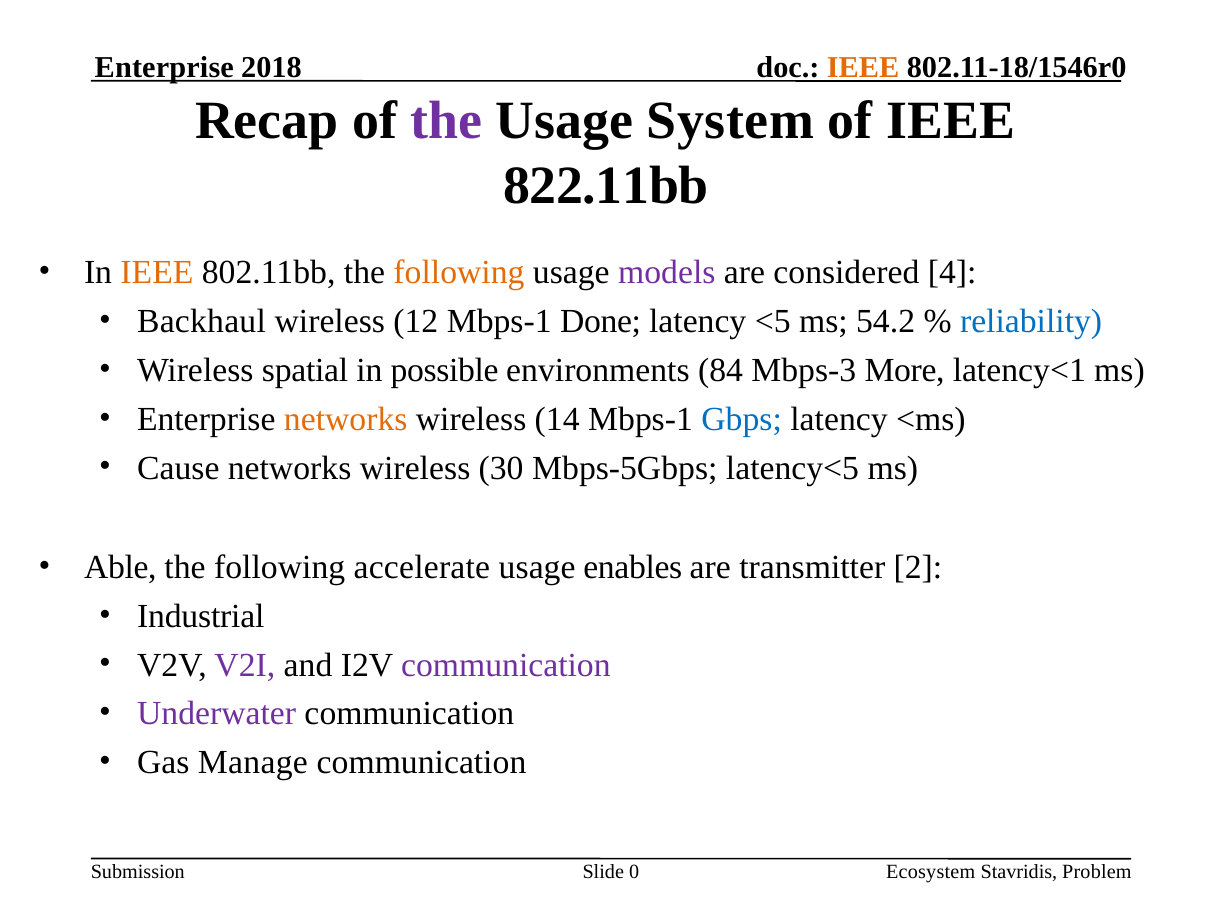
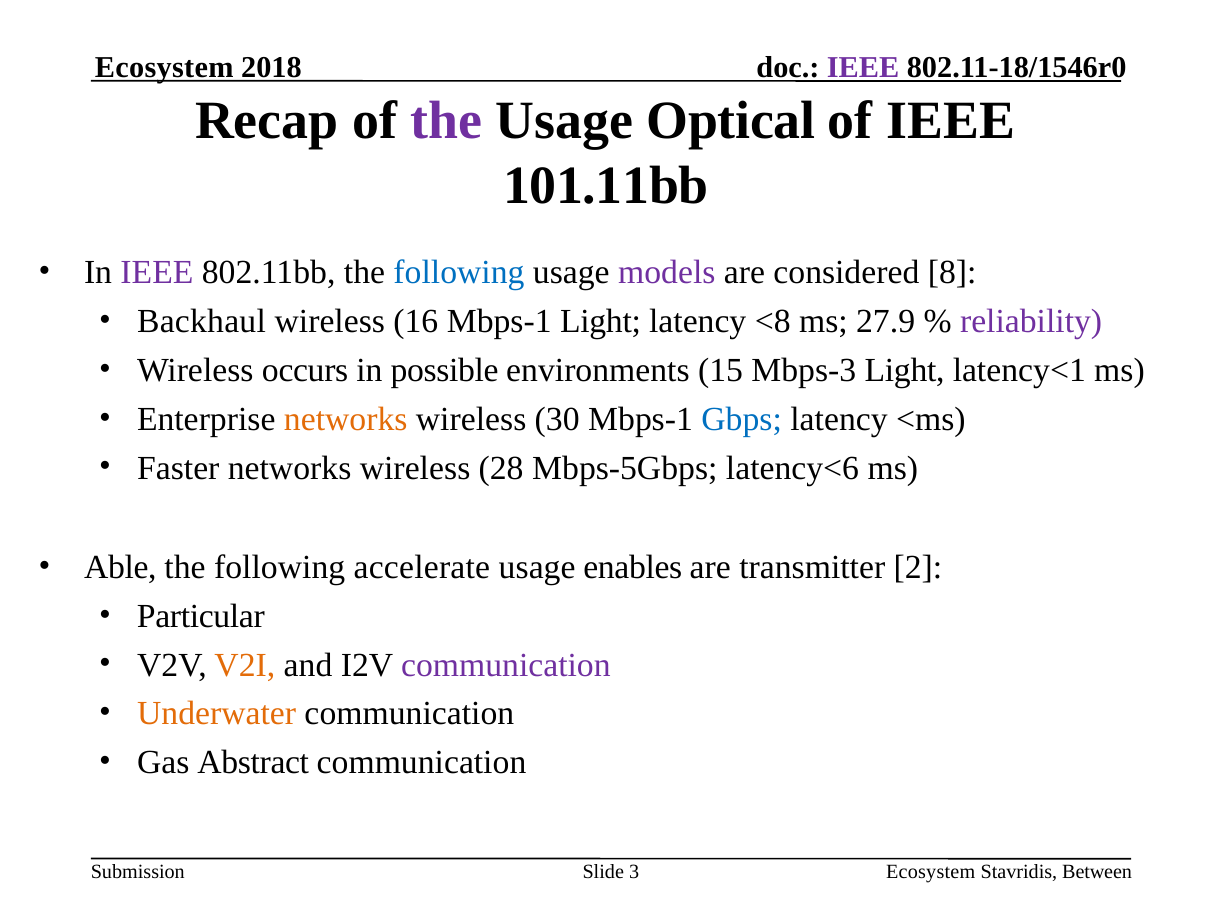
Enterprise: Enterprise -> Ecosystem (164, 67)
IEEE colour: orange -> purple (863, 67)
System: System -> Optical (731, 121)
822.11bb: 822.11bb -> 101.11bb (606, 186)
IEEE colour: orange -> purple (157, 273)
following colour: orange -> blue (459, 273)
4: 4 -> 8 (952, 273)
12: 12 -> 16 (416, 322)
Mbps-1 Done: Done -> Light (601, 322)
<5: <5 -> <8 (773, 322)
54.2: 54.2 -> 27.9 (886, 322)
reliability colour: blue -> purple (1031, 322)
spatial: spatial -> occurs (305, 370)
84: 84 -> 15 (721, 370)
Mbps-3 More: More -> Light (905, 370)
14: 14 -> 30 (557, 419)
Cause: Cause -> Faster (178, 468)
30: 30 -> 28 (501, 468)
latency<5: latency<5 -> latency<6 (792, 468)
Industrial: Industrial -> Particular (201, 616)
V2I colour: purple -> orange (245, 665)
Underwater colour: purple -> orange (217, 714)
Manage: Manage -> Abstract (253, 763)
0: 0 -> 3 (634, 872)
Problem: Problem -> Between (1097, 872)
